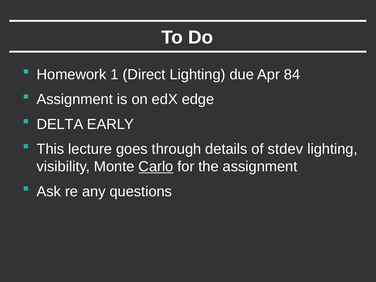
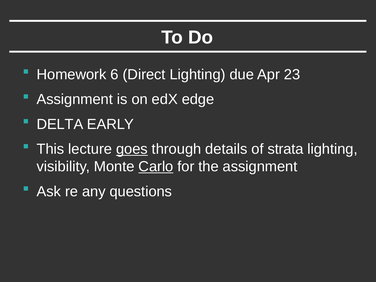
1: 1 -> 6 (115, 74)
84: 84 -> 23 (292, 74)
goes underline: none -> present (132, 149)
stdev: stdev -> strata (286, 149)
